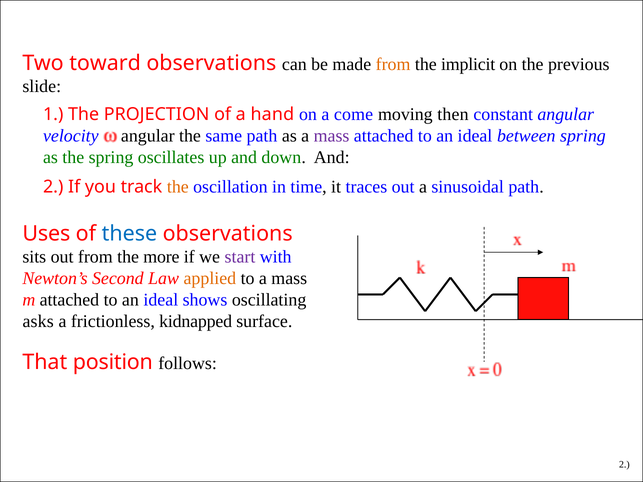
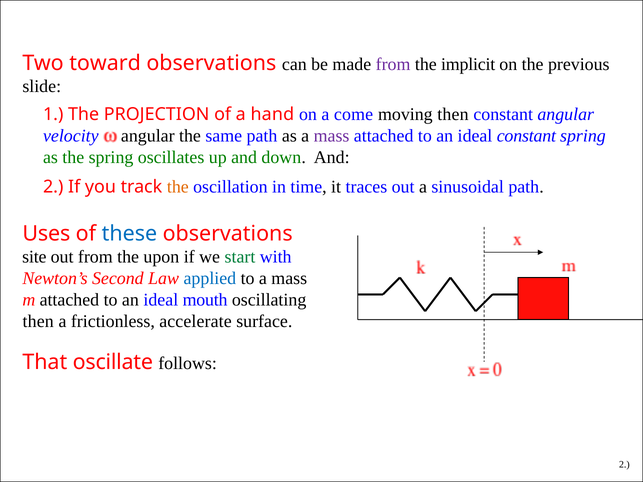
from colour: orange -> purple (393, 64)
ideal between: between -> constant (526, 136)
sits: sits -> site (34, 257)
more: more -> upon (161, 257)
start colour: purple -> green (240, 257)
applied colour: orange -> blue (210, 278)
shows: shows -> mouth (205, 300)
asks: asks -> then (38, 321)
kidnapped: kidnapped -> accelerate (195, 321)
position: position -> oscillate (113, 362)
